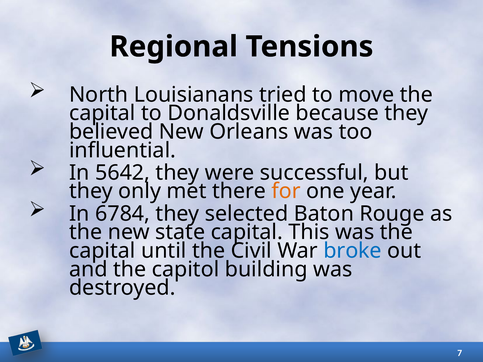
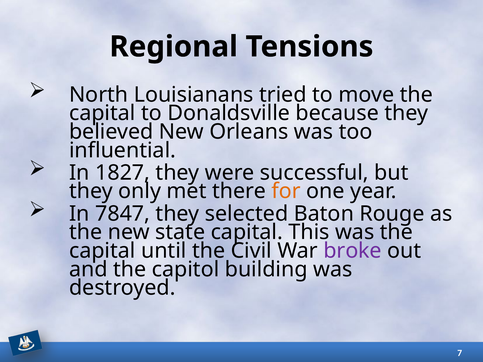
5642: 5642 -> 1827 (123, 173)
6784: 6784 -> 7847 (123, 214)
broke colour: blue -> purple (353, 251)
